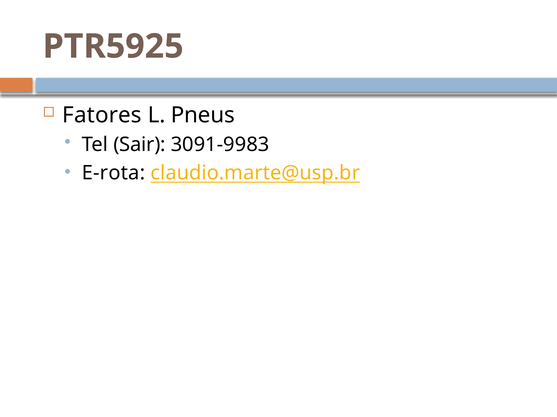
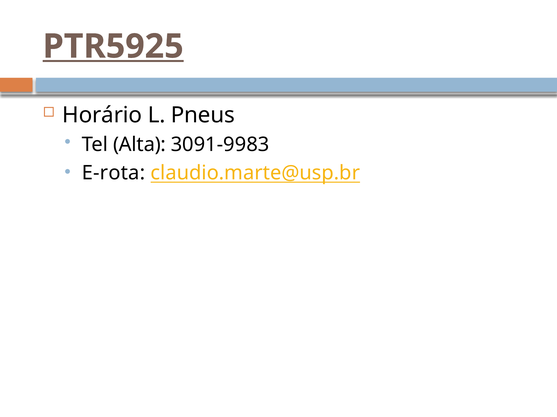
PTR5925 underline: none -> present (113, 46)
Fatores: Fatores -> Horário (102, 115)
Sair: Sair -> Alta (140, 145)
